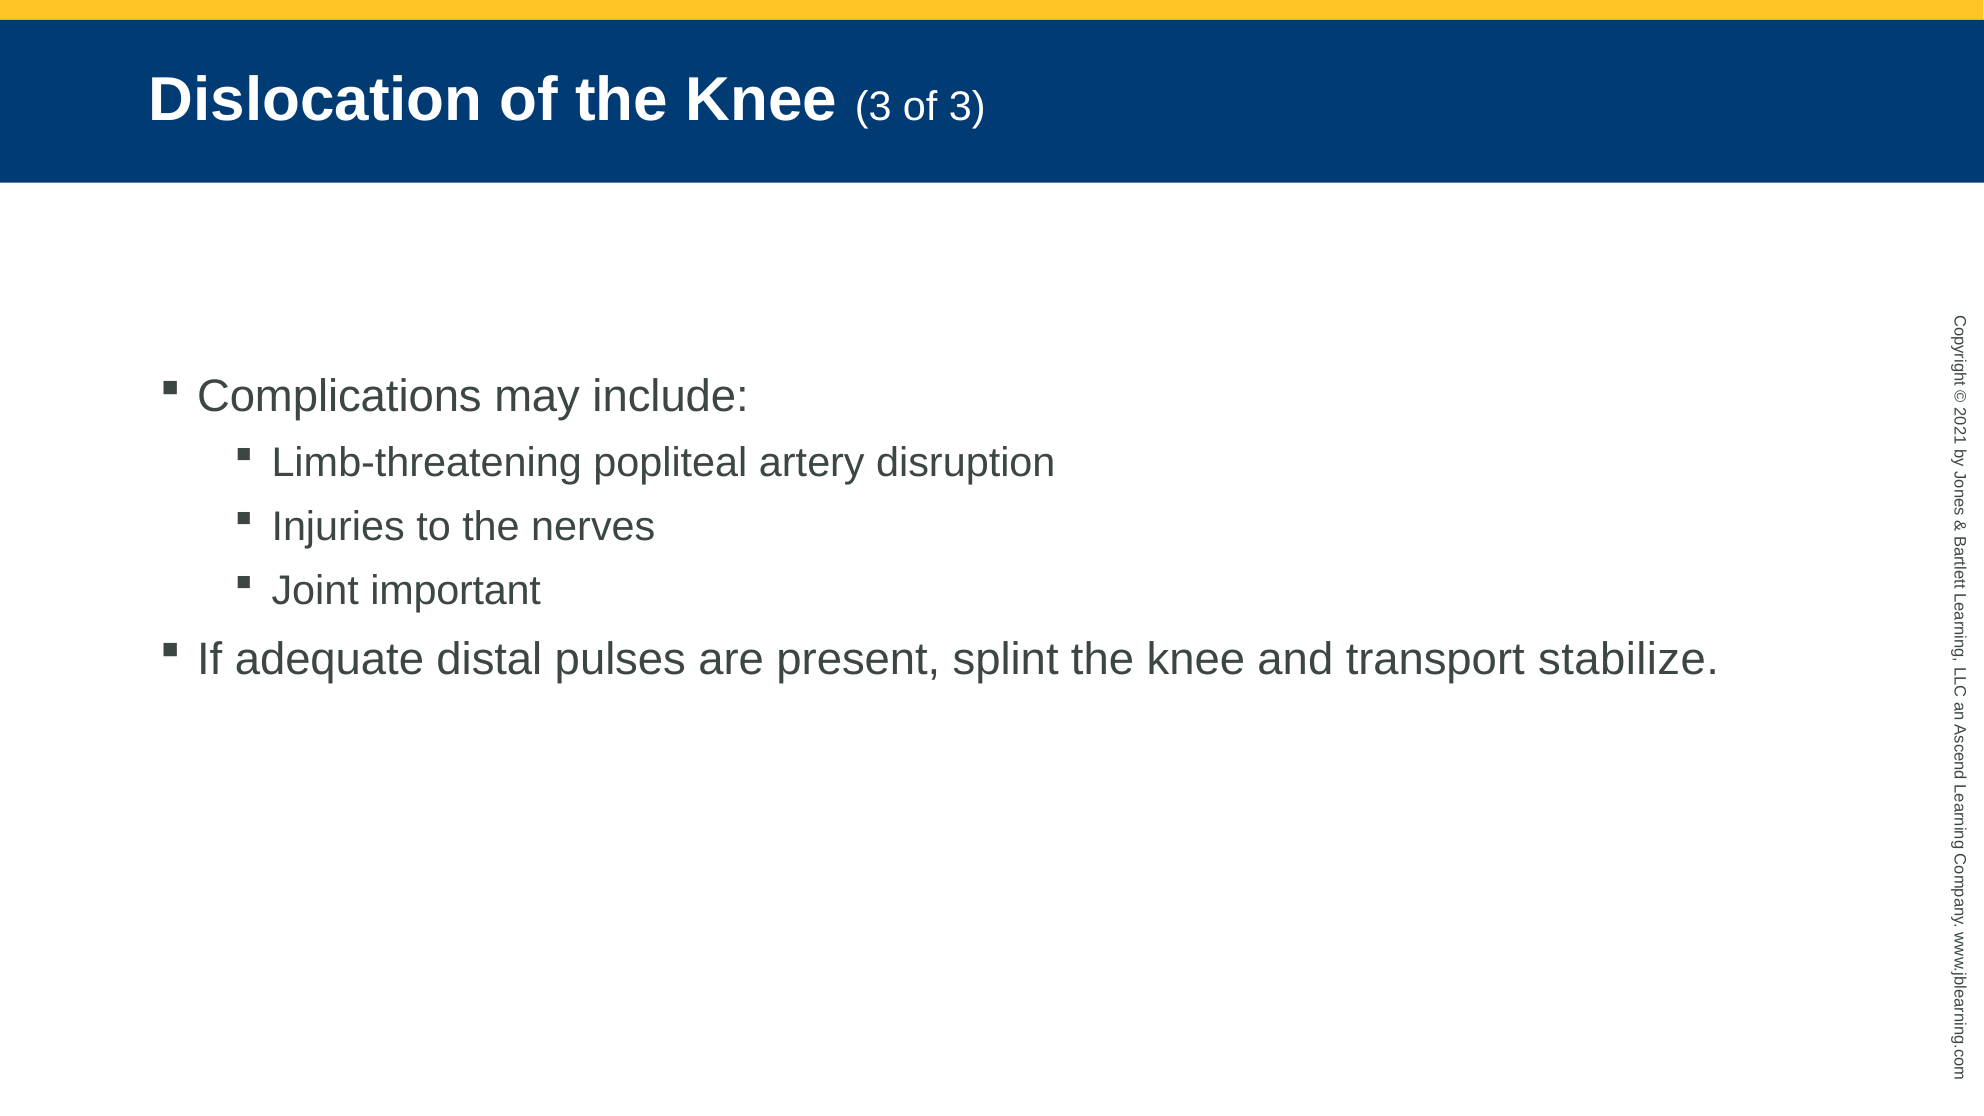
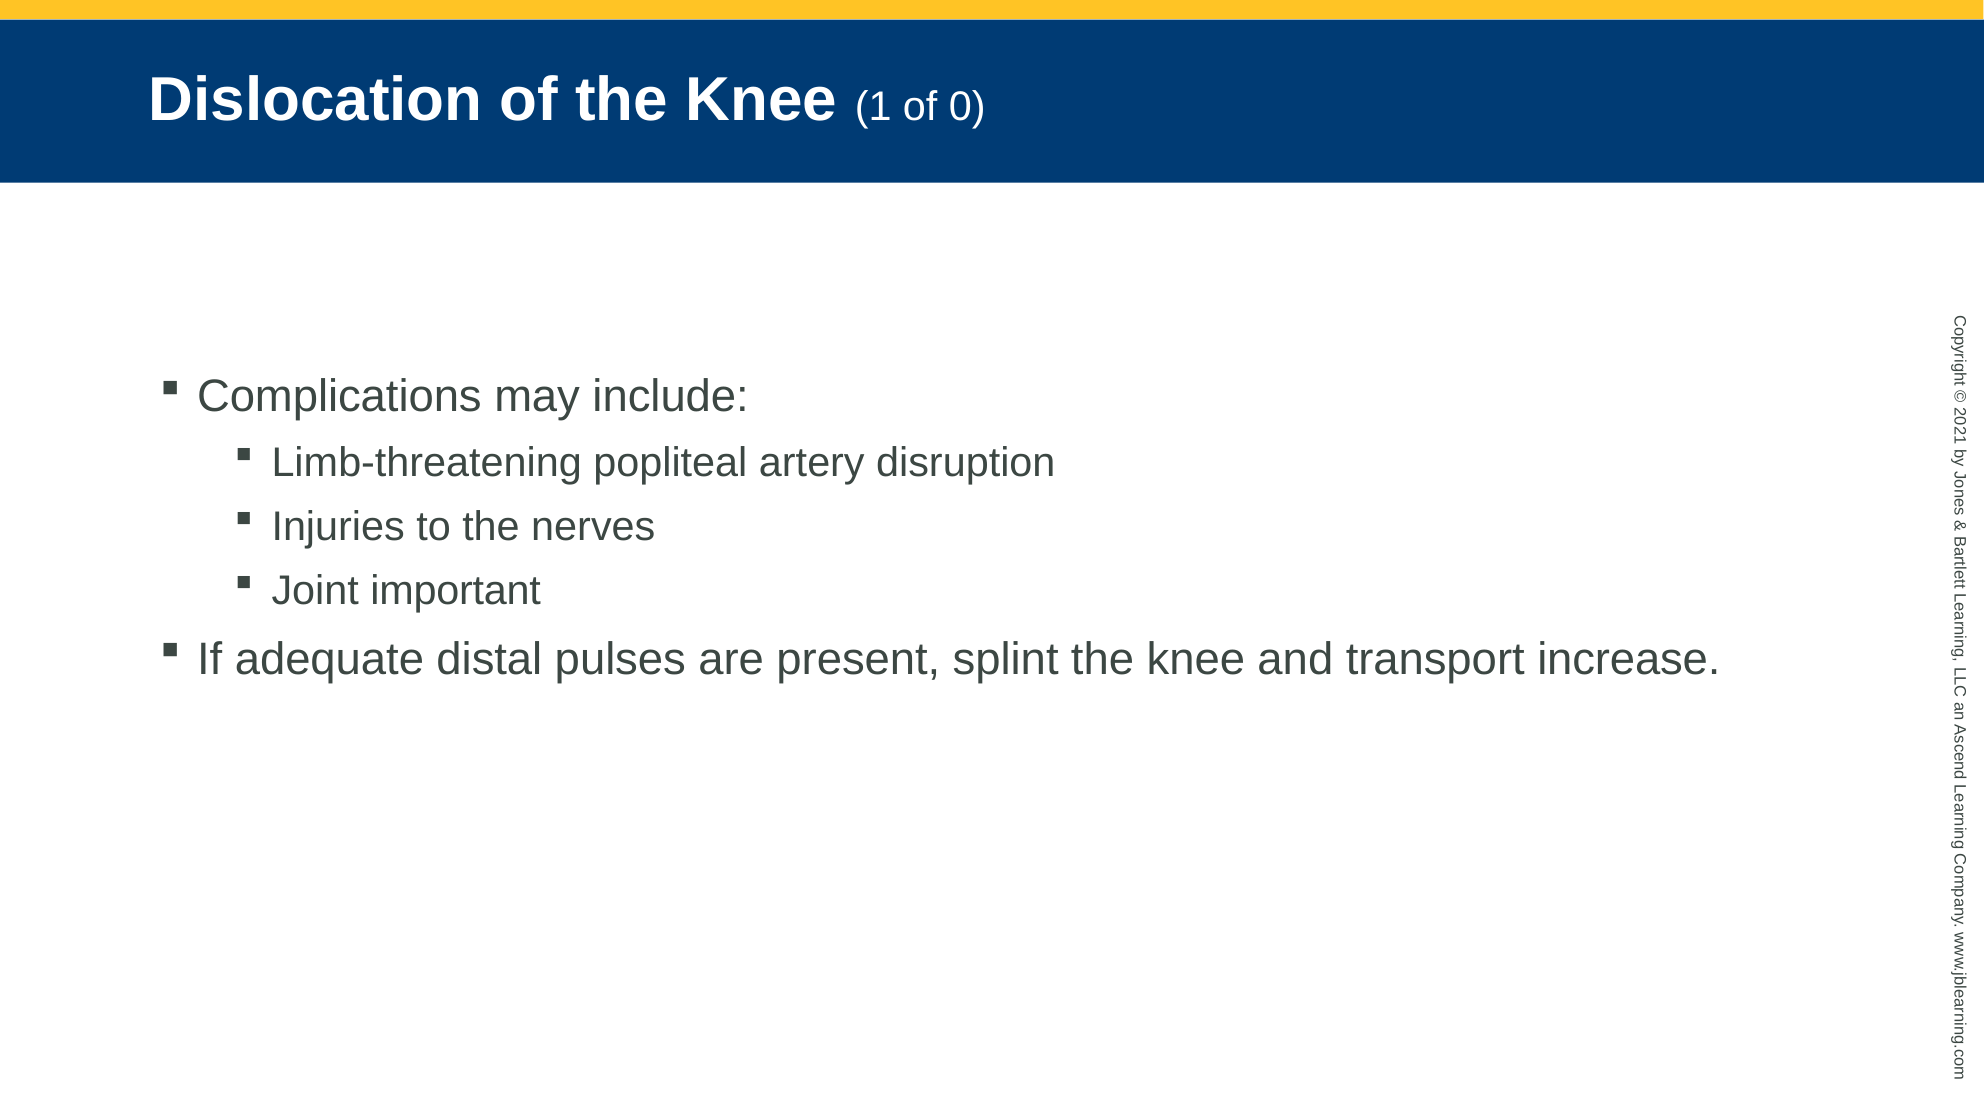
Knee 3: 3 -> 1 (873, 107)
of 3: 3 -> 0 (967, 107)
stabilize: stabilize -> increase (1629, 659)
